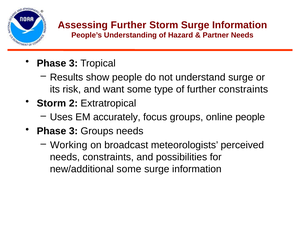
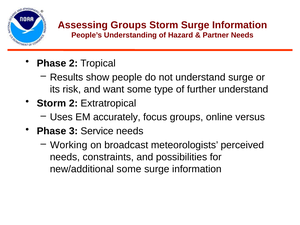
Assessing Further: Further -> Groups (129, 25)
3: 3 -> 2 (73, 63)
further constraints: constraints -> understand (243, 89)
online people: people -> versus (250, 117)
3 Groups: Groups -> Service (97, 131)
